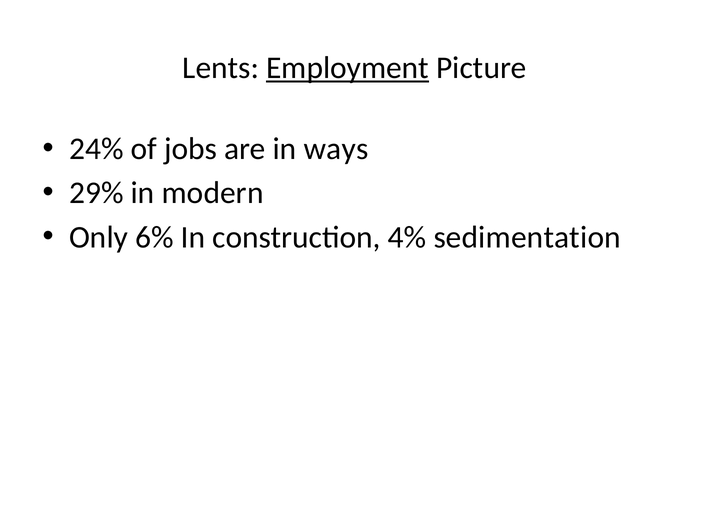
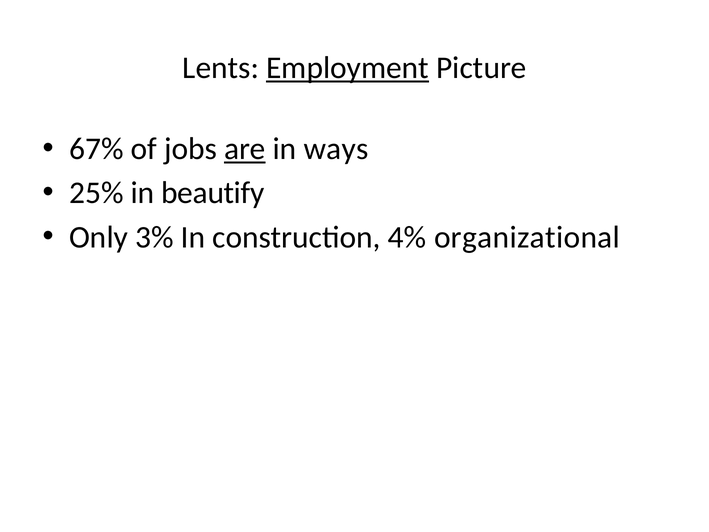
24%: 24% -> 67% (96, 149)
are underline: none -> present (245, 149)
29%: 29% -> 25% (96, 193)
modern: modern -> beautify (213, 193)
6%: 6% -> 3% (154, 237)
sedimentation: sedimentation -> organizational (527, 237)
